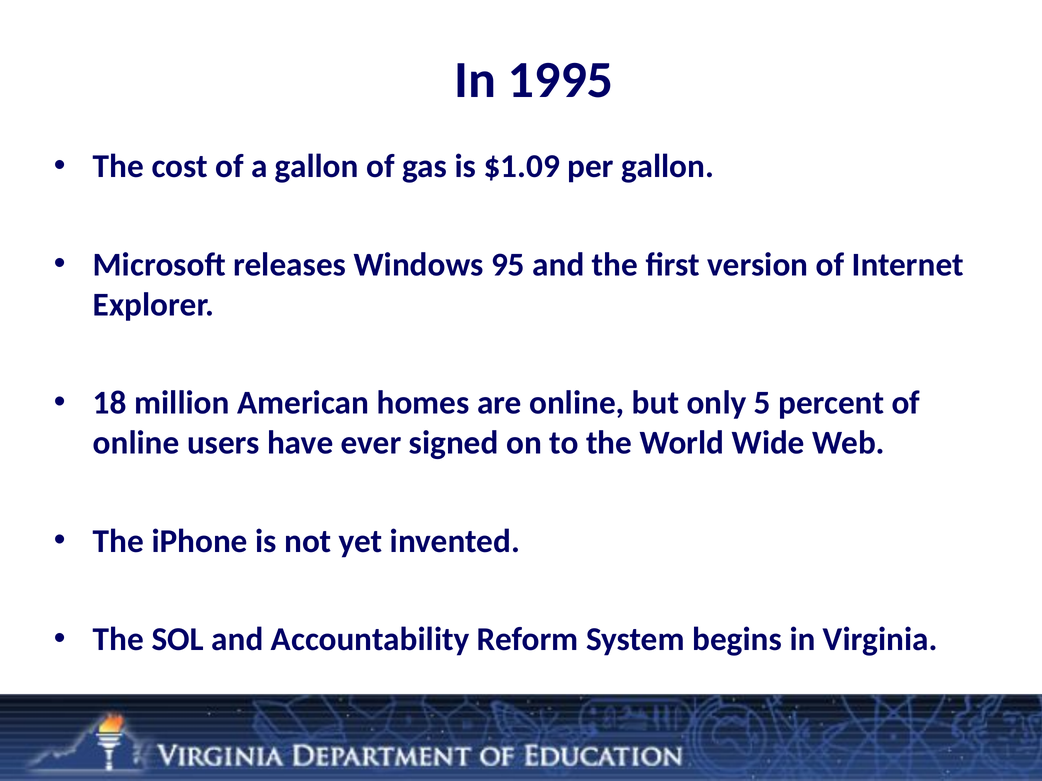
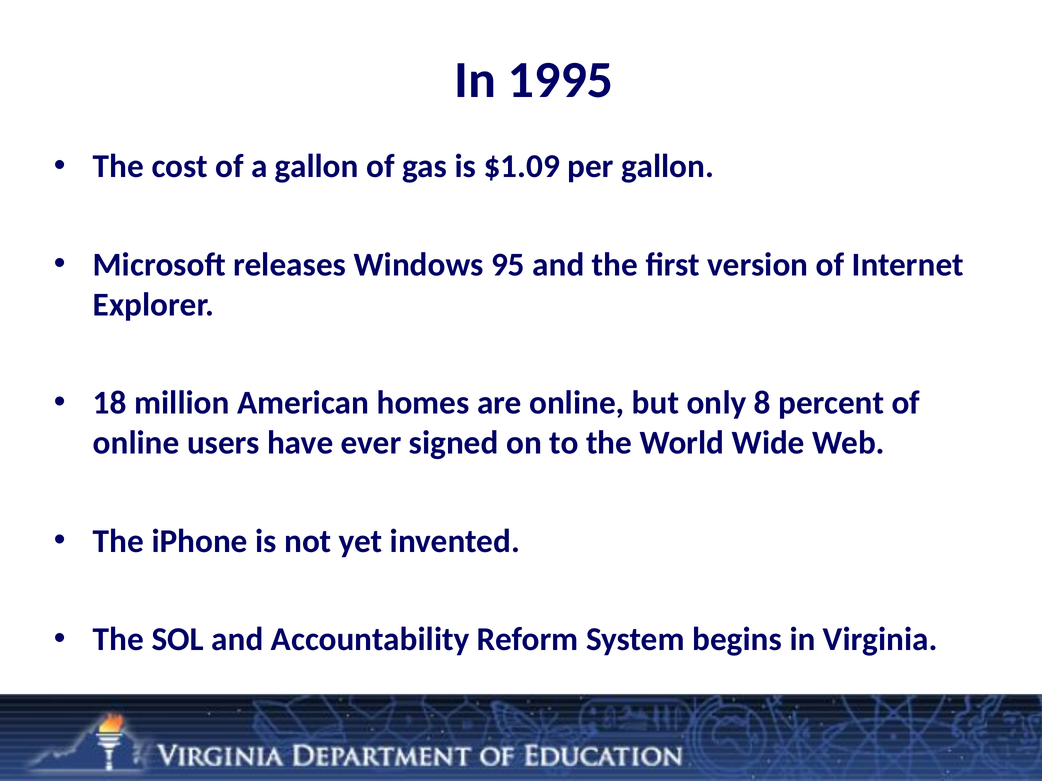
5: 5 -> 8 (762, 403)
